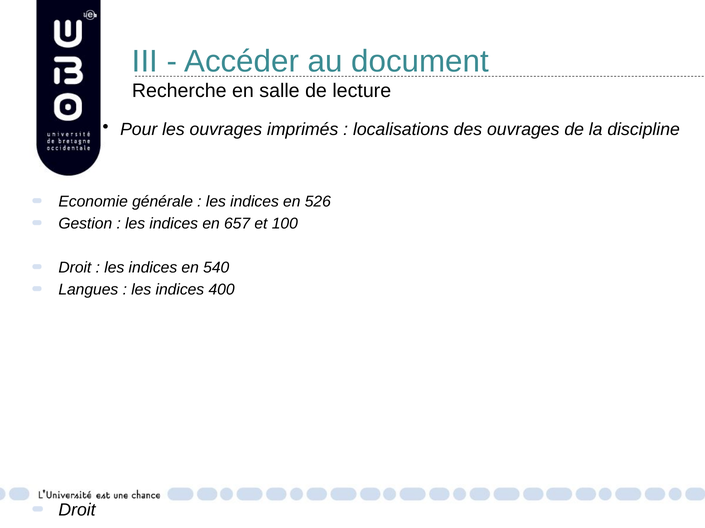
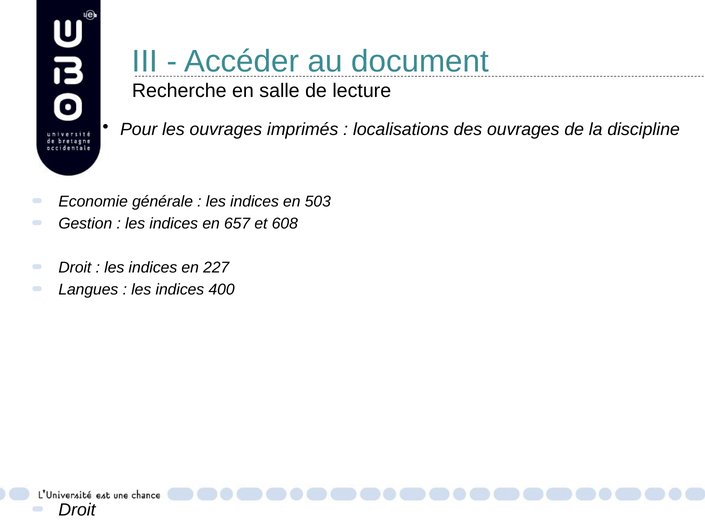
526: 526 -> 503 (318, 202)
100: 100 -> 608 (285, 224)
540: 540 -> 227 (216, 268)
